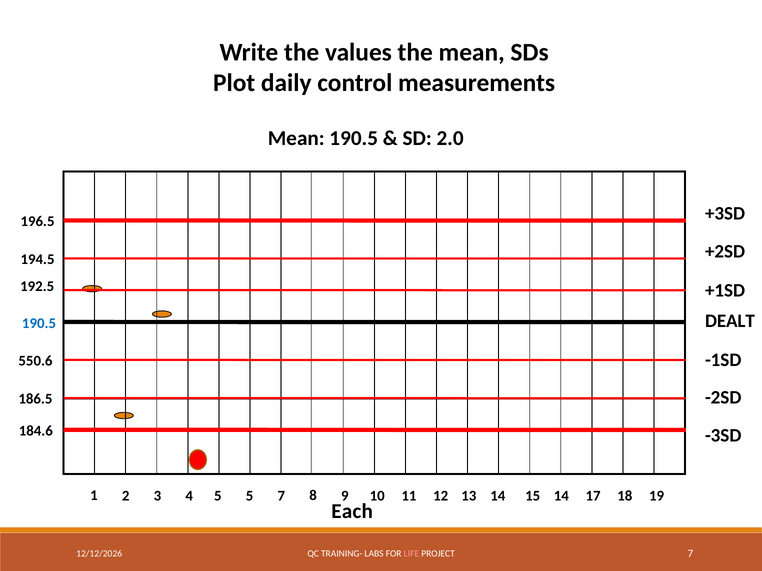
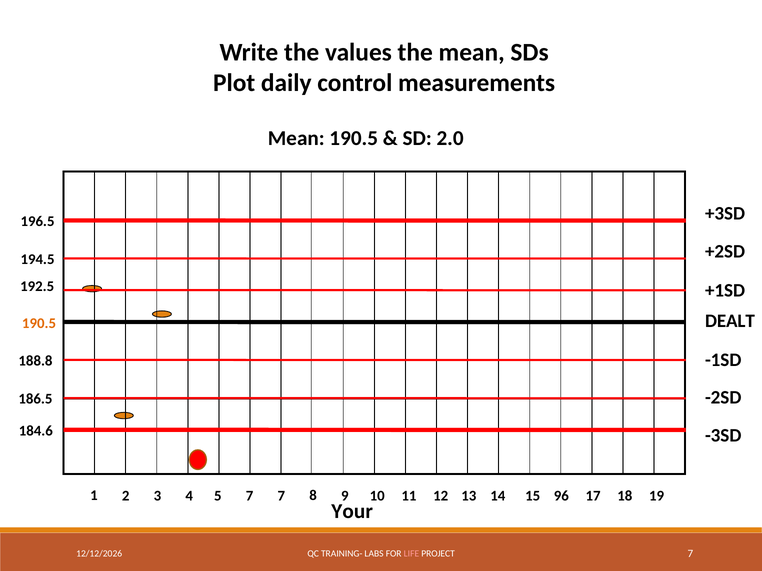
190.5 colour: blue -> orange (39, 324)
550.6: 550.6 -> 188.8 (35, 361)
5 5: 5 -> 7 (250, 496)
15 14: 14 -> 96 (561, 496)
Each: Each -> Your (352, 512)
